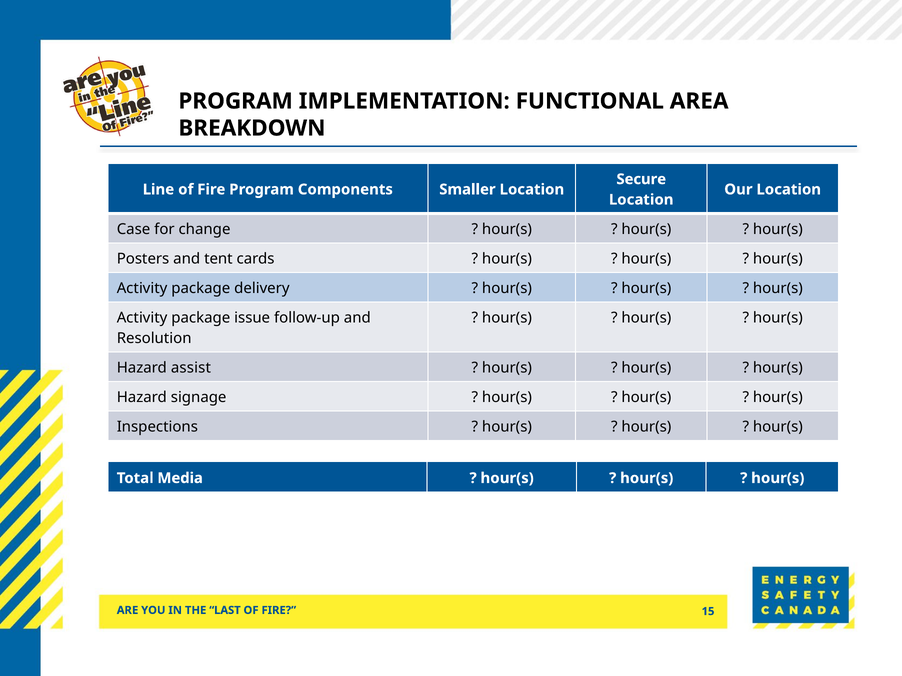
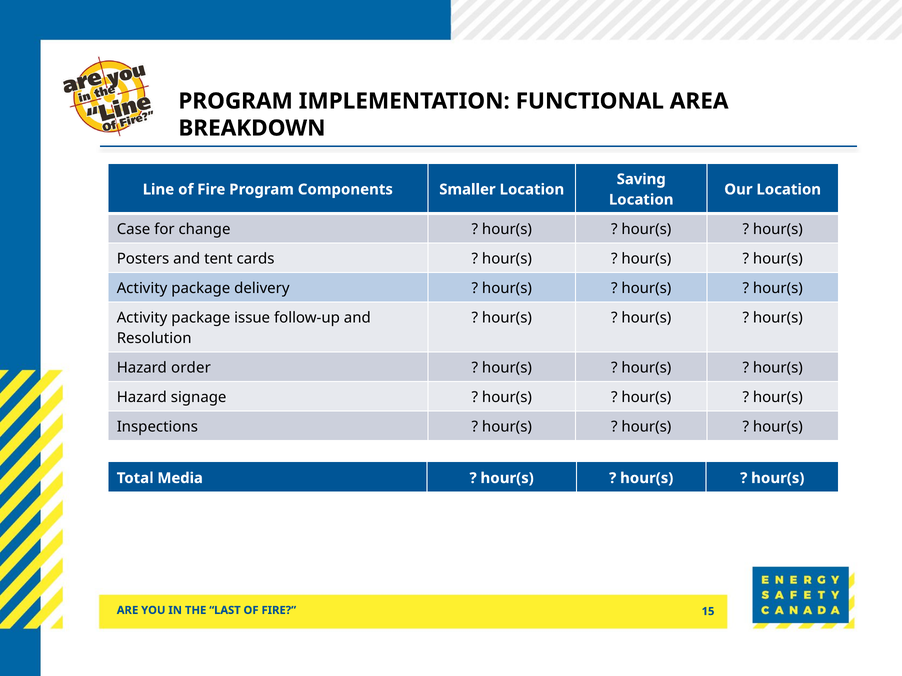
Secure: Secure -> Saving (641, 179)
assist: assist -> order (191, 368)
